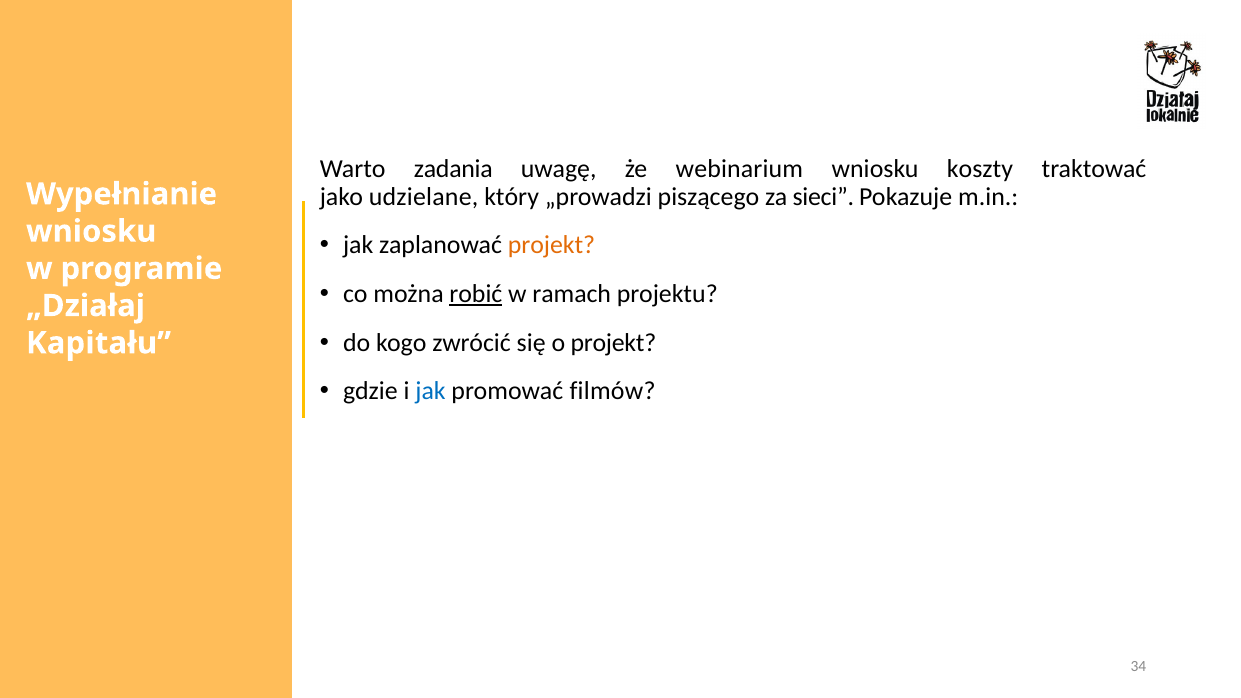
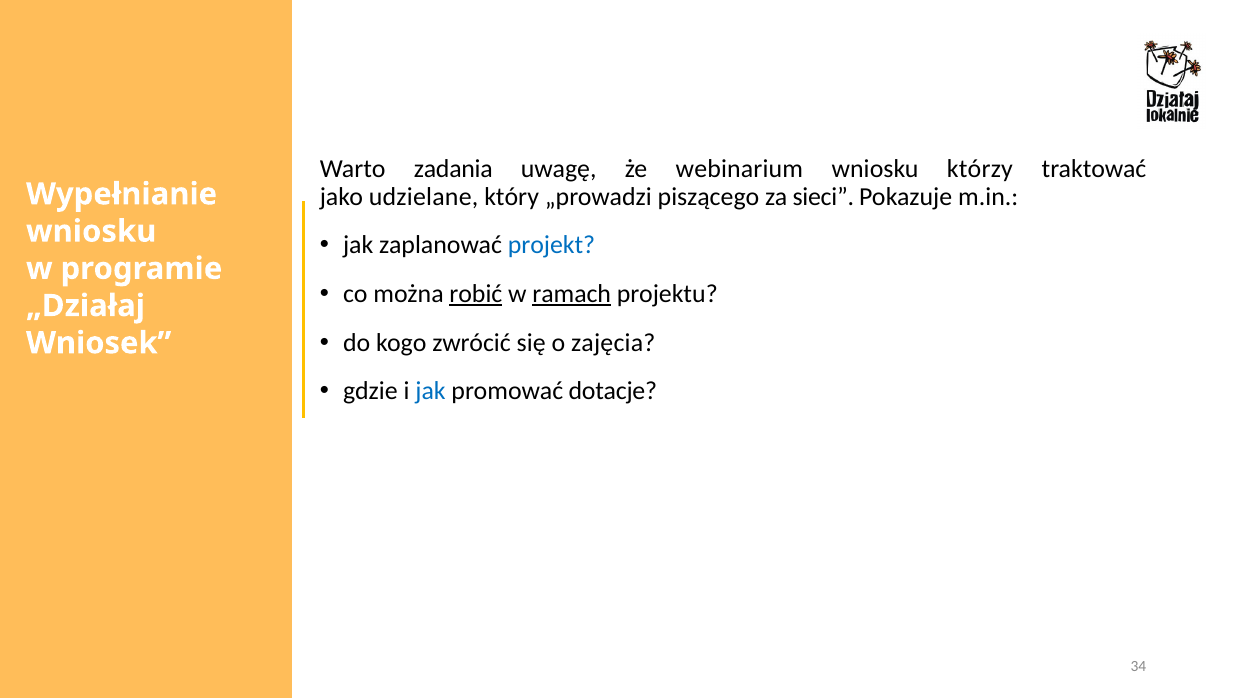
koszty: koszty -> którzy (980, 169)
projekt colour: orange -> blue (552, 245)
ramach underline: none -> present (572, 294)
o projekt: projekt -> zajęcia (613, 343)
Kapitału: Kapitału -> Wniosek (99, 343)
filmów: filmów -> dotacje (613, 391)
